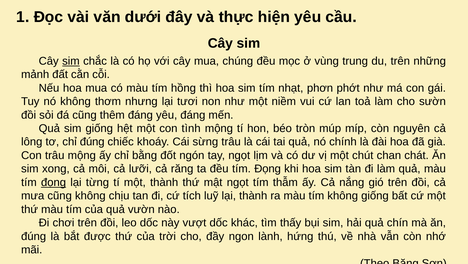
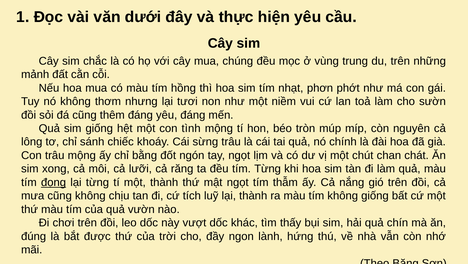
sim underline: present -> none (71, 61)
chỉ đúng: đúng -> sánh (92, 142)
đều tím Đọng: Đọng -> Từng (268, 169)
